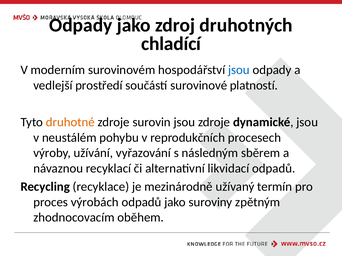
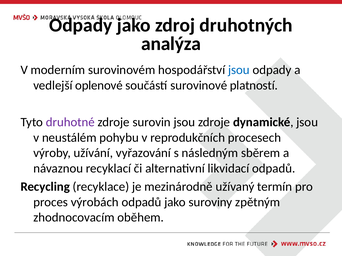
chladící: chladící -> analýza (171, 44)
prostředí: prostředí -> oplenové (99, 86)
druhotné colour: orange -> purple (70, 122)
